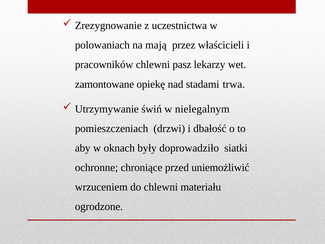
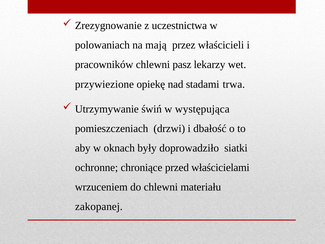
zamontowane: zamontowane -> przywiezione (104, 84)
nielegalnym: nielegalnym -> występująca (202, 109)
uniemożliwić: uniemożliwić -> właścicielami (220, 167)
ogrodzone: ogrodzone -> zakopanej (99, 206)
